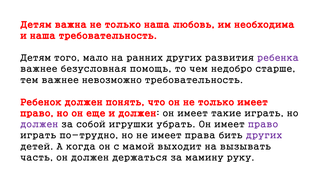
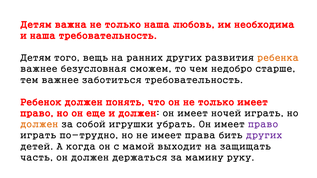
мало: мало -> вещь (96, 58)
ребенка colour: purple -> orange (278, 58)
помощь: помощь -> сможем (151, 69)
невозможно: невозможно -> заботиться (112, 80)
такие: такие -> ночей (226, 113)
должен colour: purple -> orange (39, 125)
вызывать: вызывать -> защищать (245, 147)
